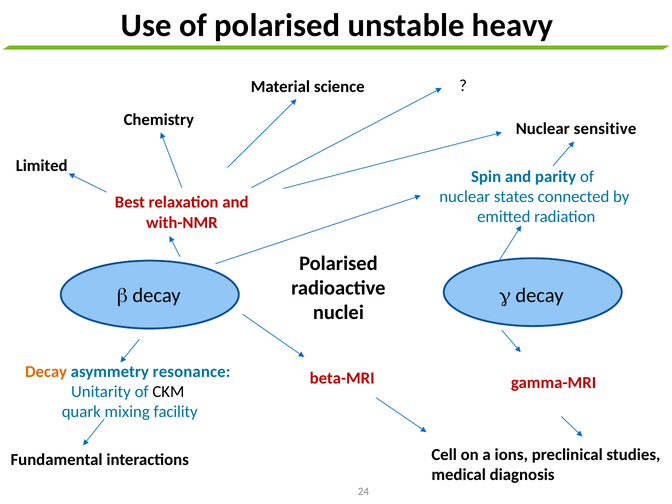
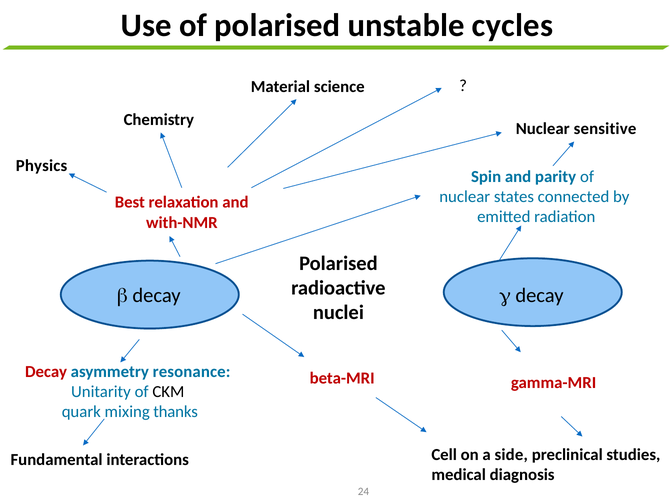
heavy: heavy -> cycles (513, 26)
Limited: Limited -> Physics (42, 166)
Decay colour: orange -> red (46, 372)
facility: facility -> thanks (176, 412)
ions: ions -> side (511, 454)
